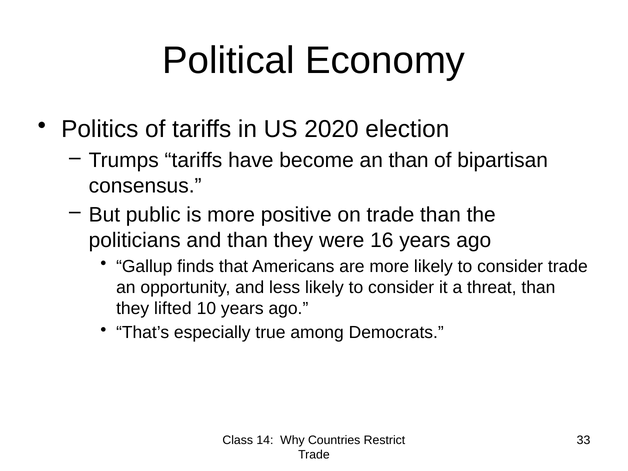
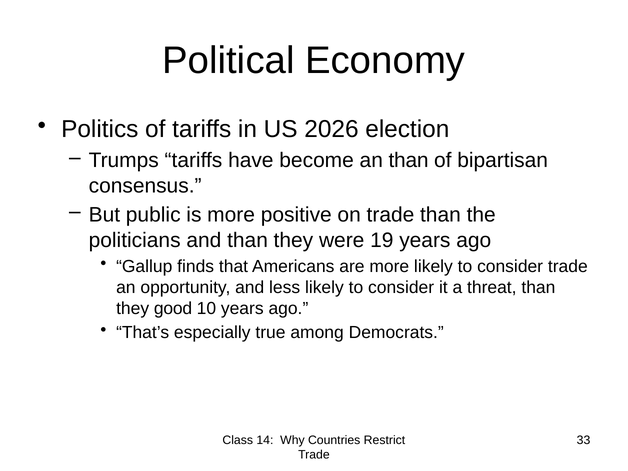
2020: 2020 -> 2026 (331, 129)
16: 16 -> 19 (382, 240)
lifted: lifted -> good (173, 308)
